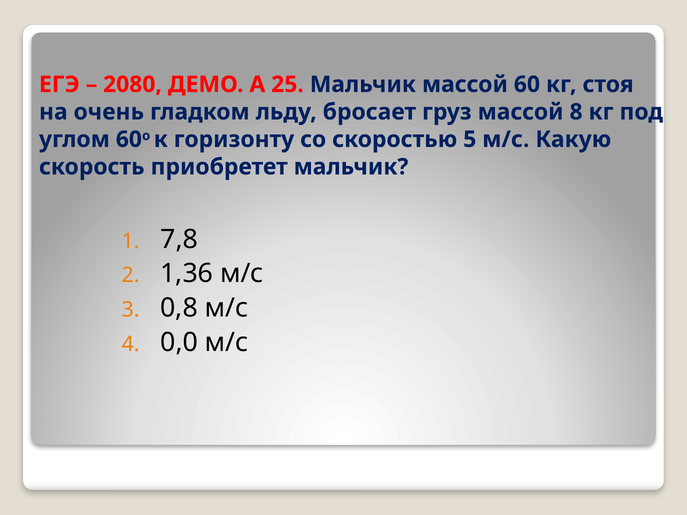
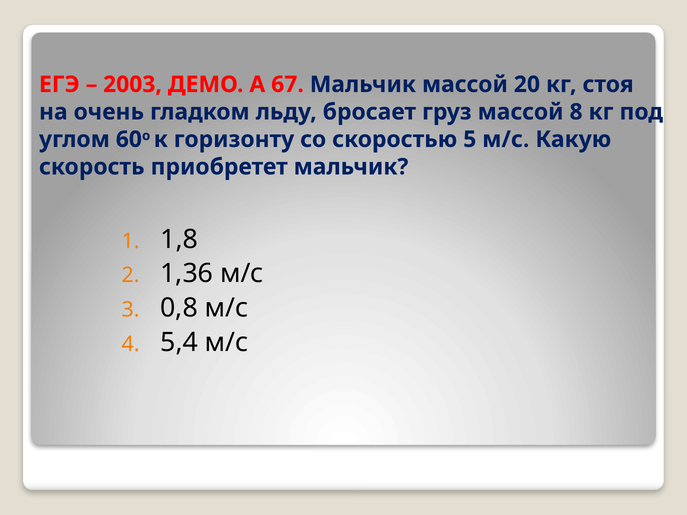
2080: 2080 -> 2003 (133, 85)
25: 25 -> 67 (287, 85)
массой 60: 60 -> 20 (527, 85)
7,8: 7,8 -> 1,8 (179, 239)
0,0: 0,0 -> 5,4 (179, 343)
